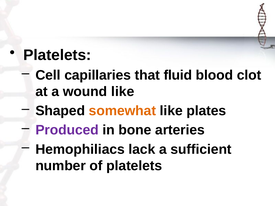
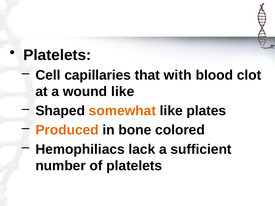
fluid: fluid -> with (178, 75)
Produced colour: purple -> orange (67, 130)
arteries: arteries -> colored (180, 130)
